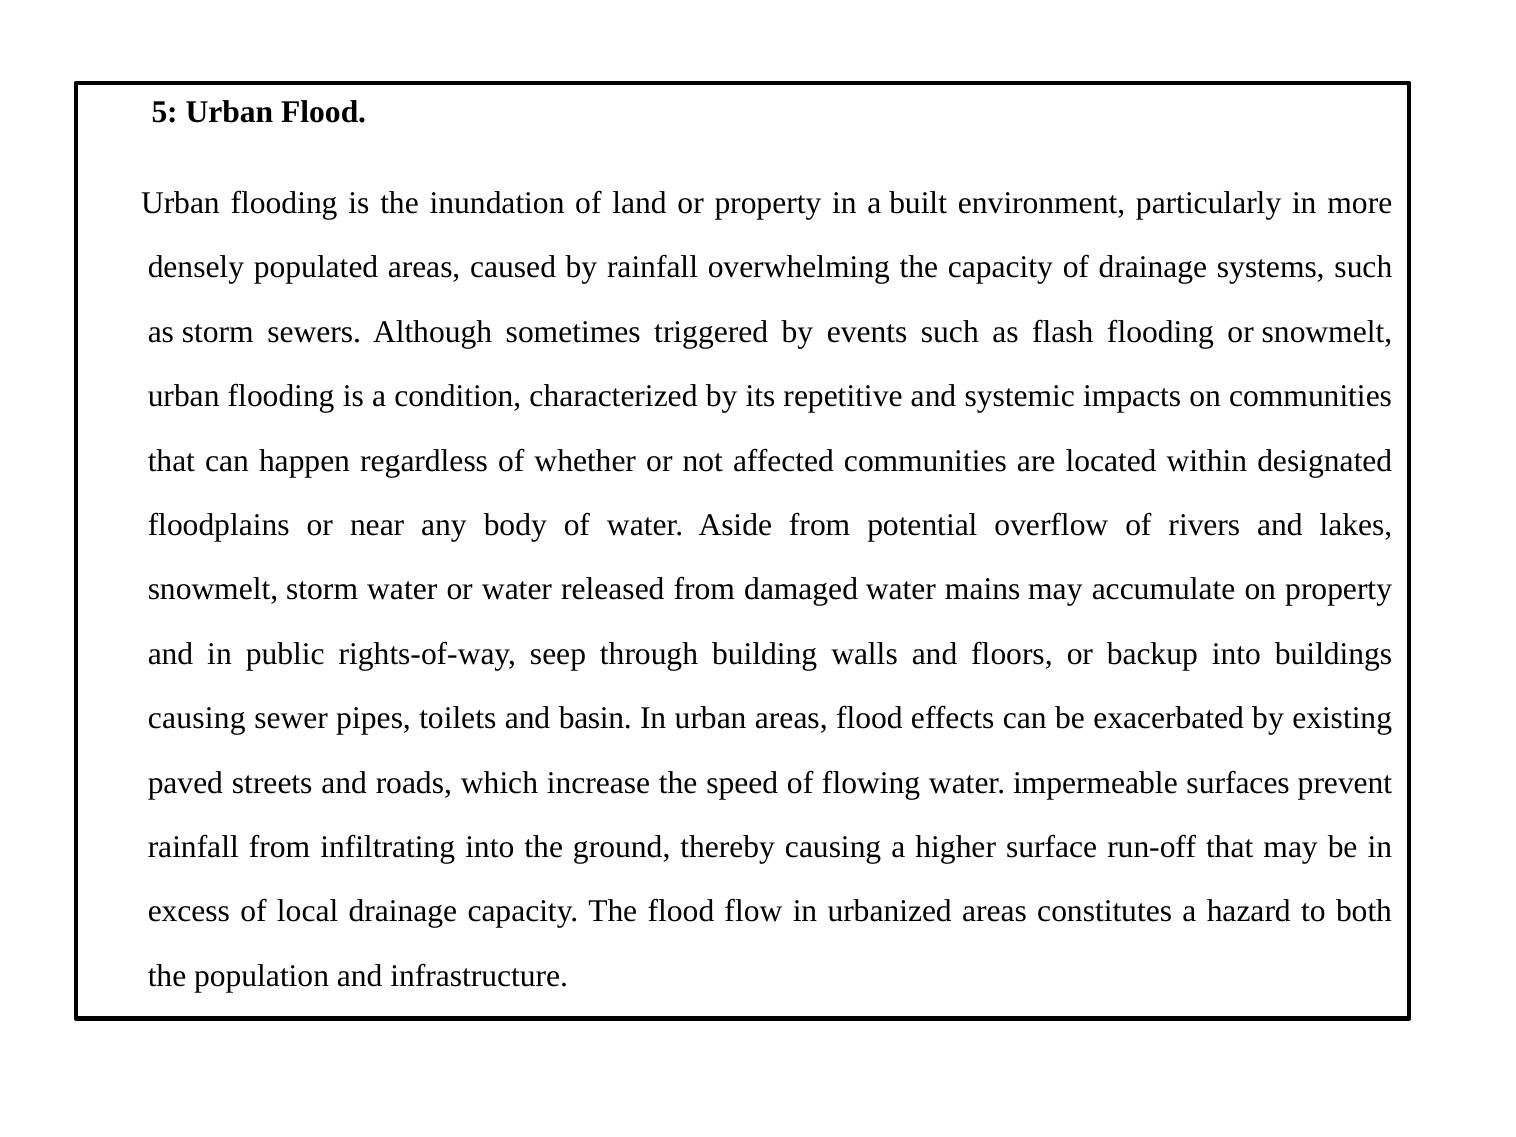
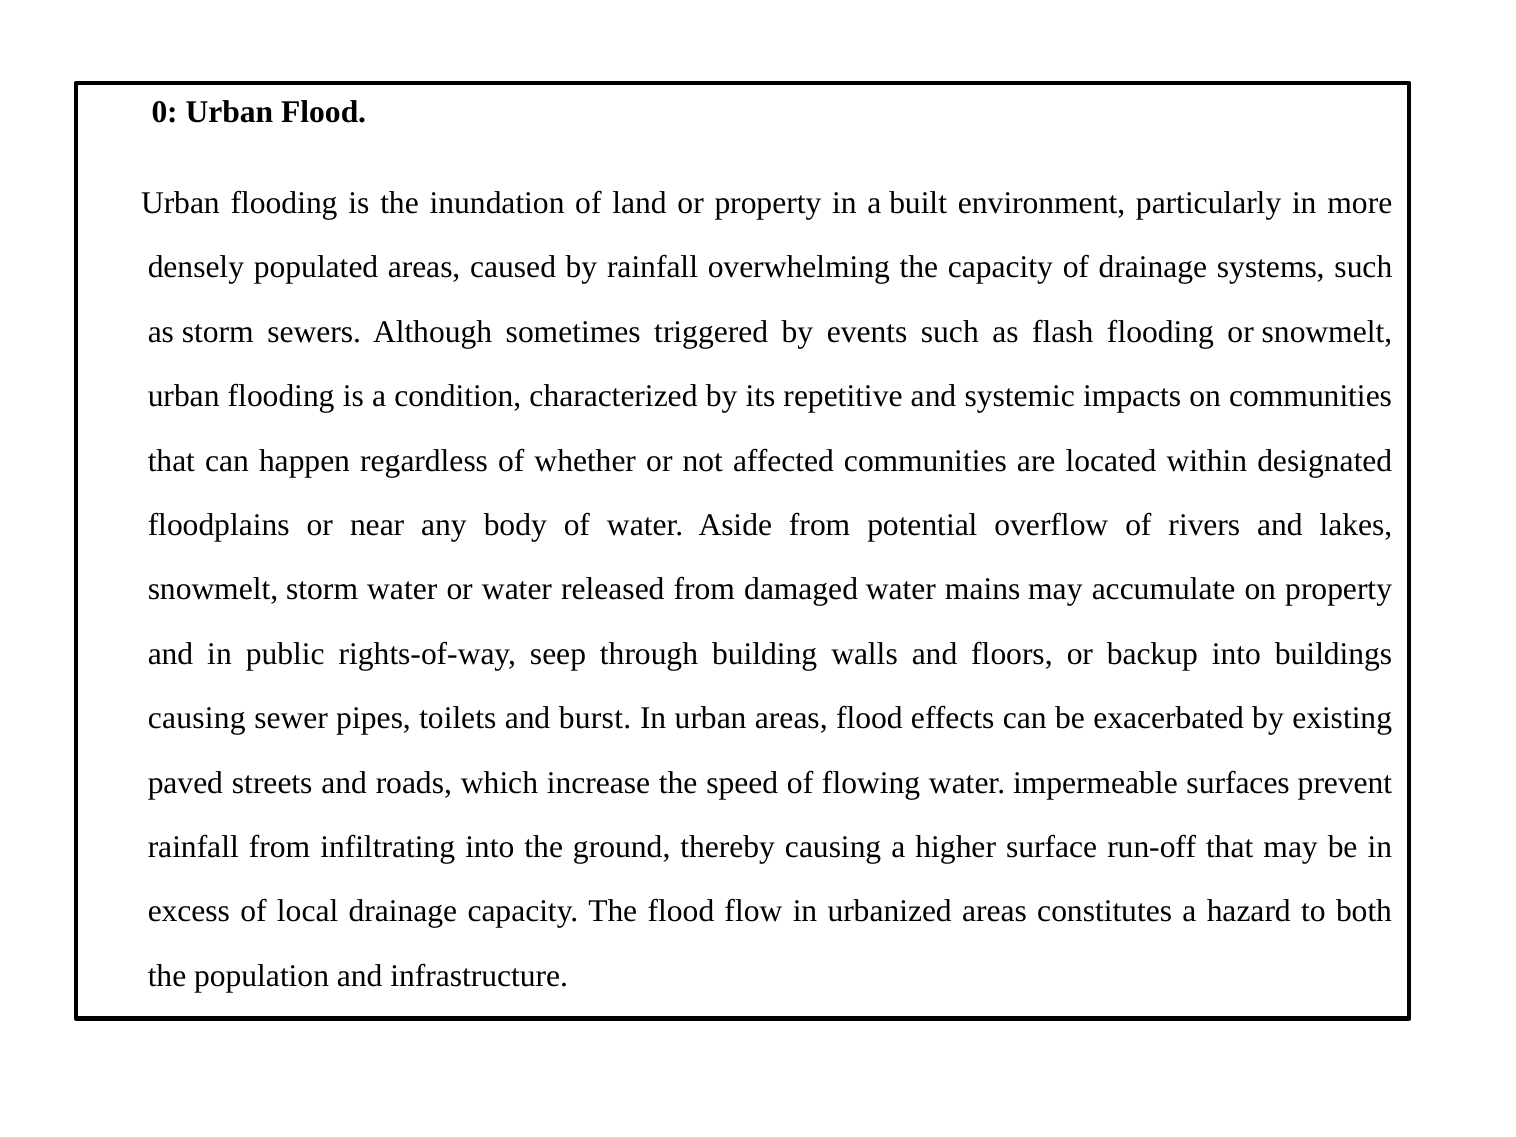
5: 5 -> 0 (165, 112)
basin: basin -> burst (595, 718)
